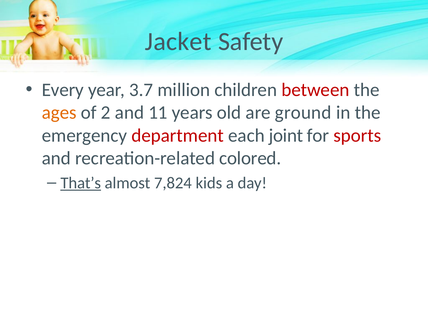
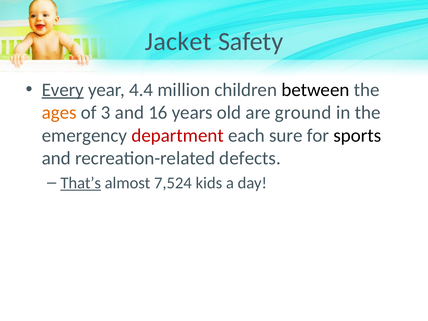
Every underline: none -> present (63, 90)
3.7: 3.7 -> 4.4 (141, 90)
between colour: red -> black (315, 90)
2: 2 -> 3 (106, 113)
11: 11 -> 16 (158, 113)
joint: joint -> sure (286, 135)
sports colour: red -> black (357, 135)
colored: colored -> defects (250, 158)
7,824: 7,824 -> 7,524 (173, 183)
